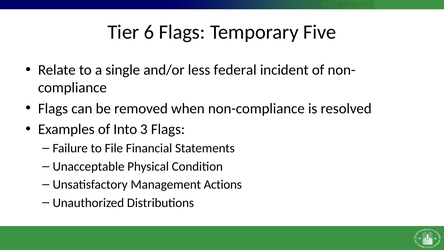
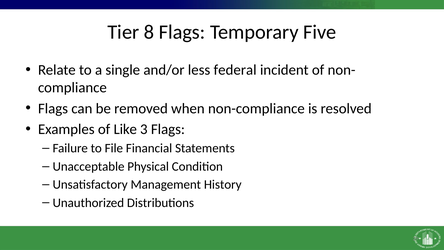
6: 6 -> 8 (149, 32)
Into: Into -> Like (125, 129)
Actions: Actions -> History (223, 184)
